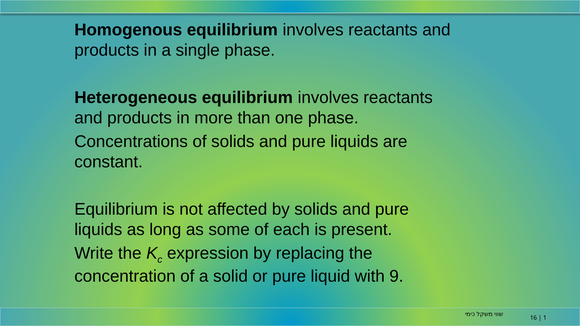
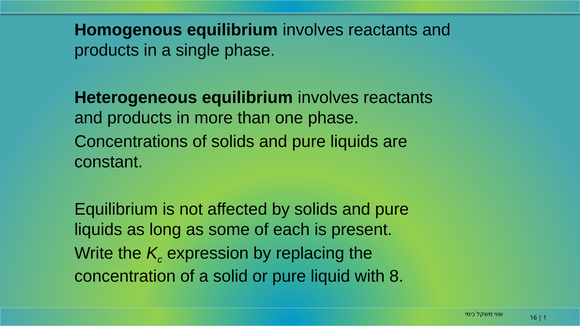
9: 9 -> 8 (396, 276)
